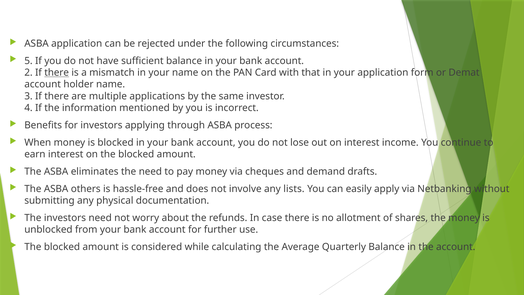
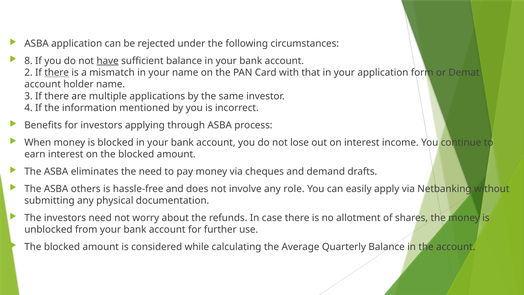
5: 5 -> 8 (28, 61)
have underline: none -> present (108, 61)
lists: lists -> role (294, 189)
